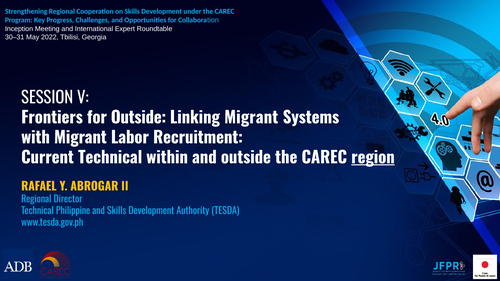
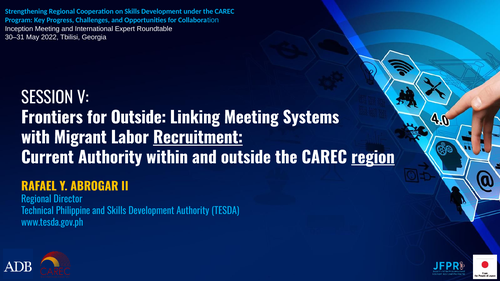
Linking Migrant: Migrant -> Meeting (251, 118)
Recruitment underline: none -> present (198, 138)
Current Technical: Technical -> Authority (110, 158)
